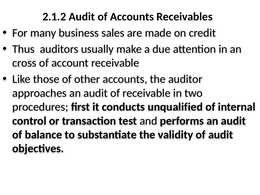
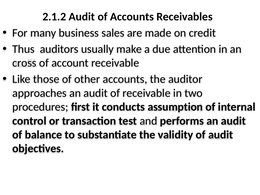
unqualified: unqualified -> assumption (175, 107)
